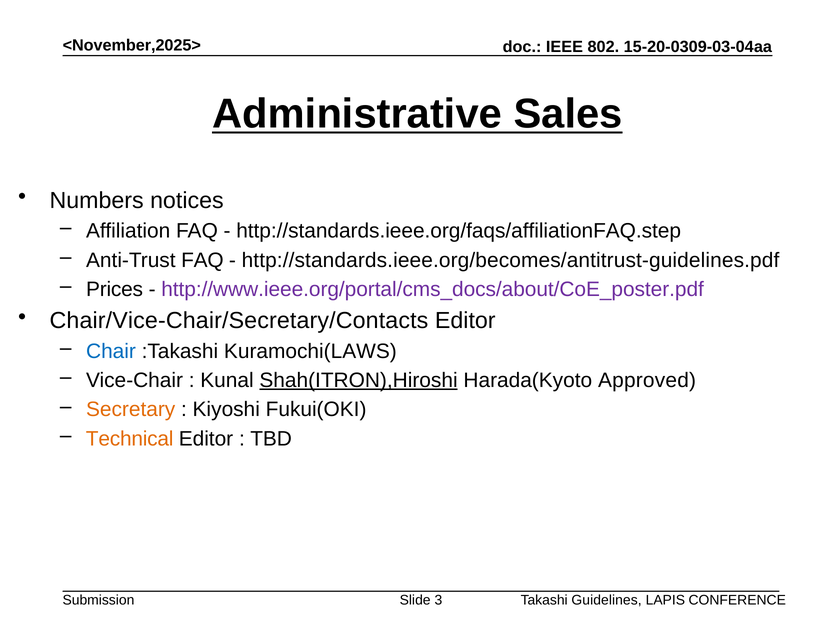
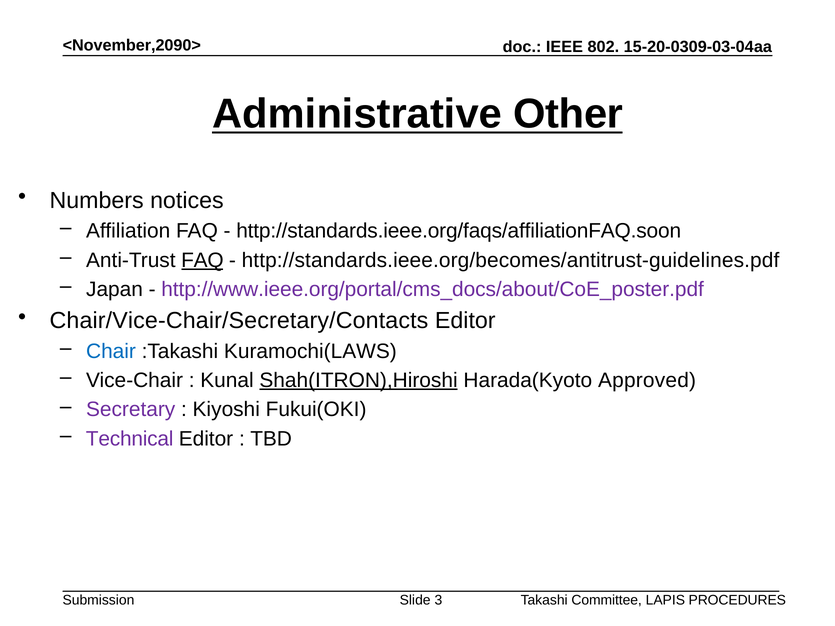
<November,2025>: <November,2025> -> <November,2090> (132, 46)
Sales: Sales -> Other (568, 114)
http://standards.ieee.org/faqs/affiliationFAQ.step: http://standards.ieee.org/faqs/affiliationFAQ.step -> http://standards.ieee.org/faqs/affiliationFAQ.soon (459, 231)
FAQ underline: none -> present (202, 260)
Prices: Prices -> Japan (114, 290)
Secretary colour: orange -> purple (131, 410)
Technical colour: orange -> purple (130, 439)
Guidelines: Guidelines -> Committee (607, 601)
CONFERENCE: CONFERENCE -> PROCEDURES (737, 601)
